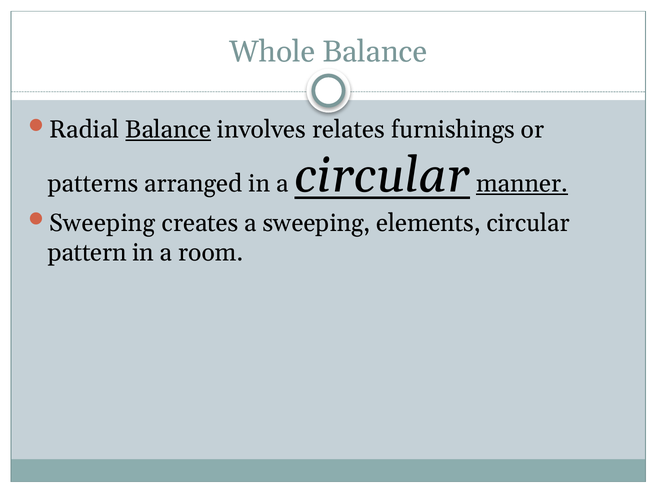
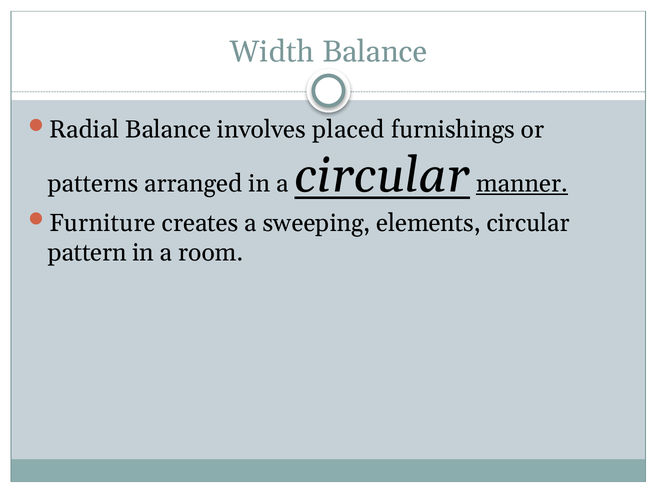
Whole: Whole -> Width (272, 52)
Balance underline: present -> none (168, 129)
relates: relates -> placed (348, 129)
Sweeping: Sweeping -> Furniture (102, 223)
